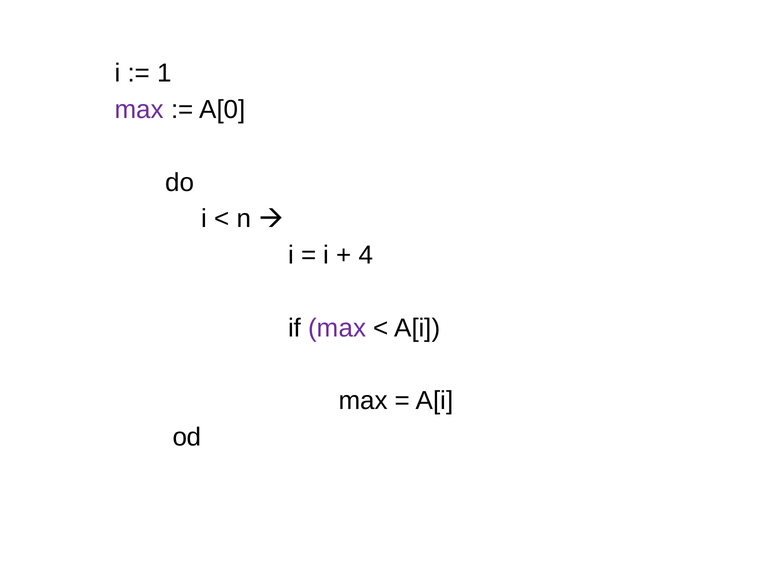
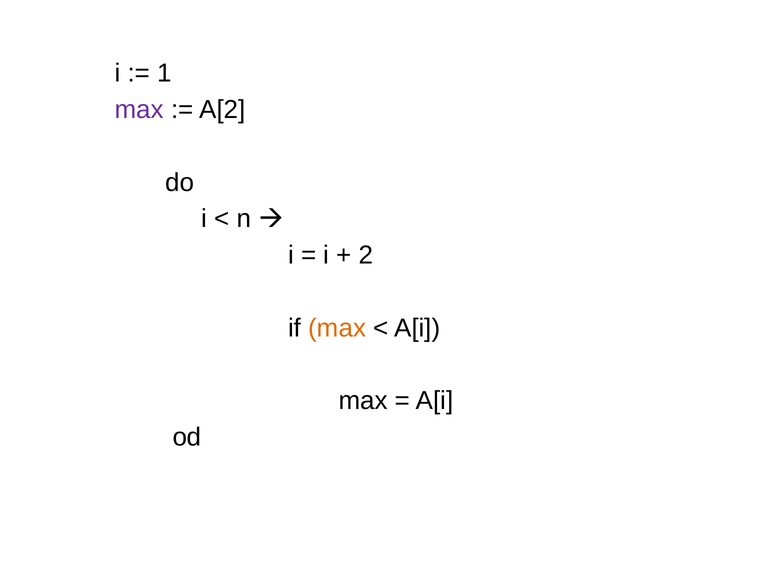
A[0: A[0 -> A[2 (222, 110)
4: 4 -> 2 (366, 255)
max colour: purple -> orange (337, 328)
